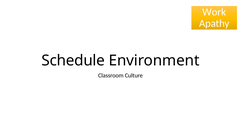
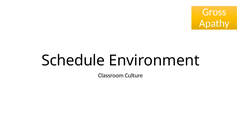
Work: Work -> Gross (214, 12)
